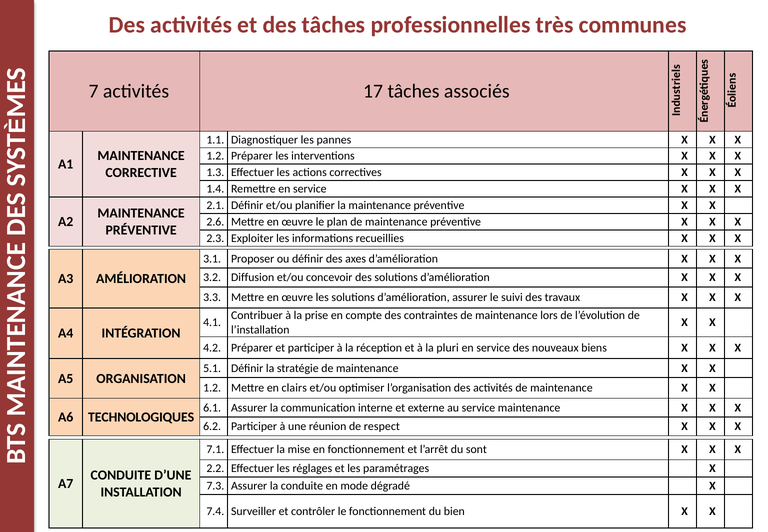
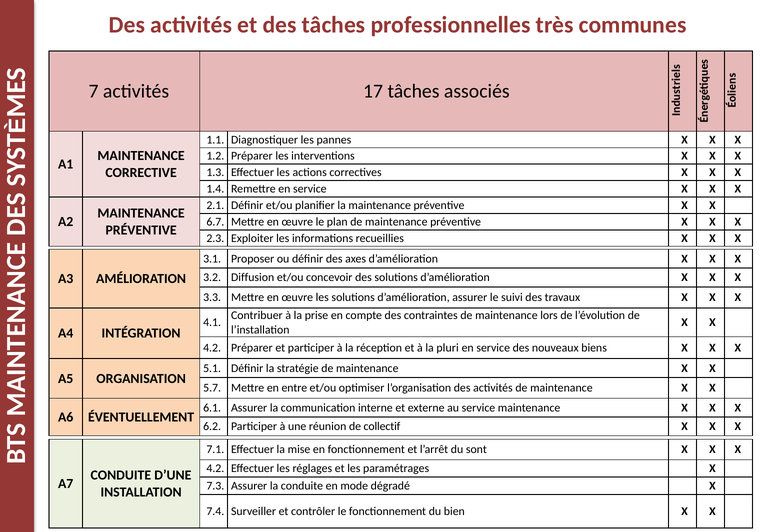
2.6: 2.6 -> 6.7 (215, 222)
1.2: 1.2 -> 5.7 (212, 388)
clairs: clairs -> entre (294, 388)
TECHNOLOGIQUES: TECHNOLOGIQUES -> ÉVENTUELLEMENT (141, 417)
respect: respect -> collectif (382, 426)
2.2: 2.2 -> 4.2 (215, 468)
